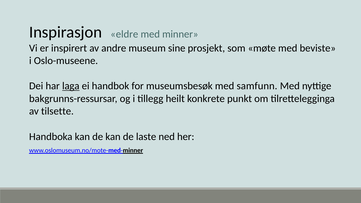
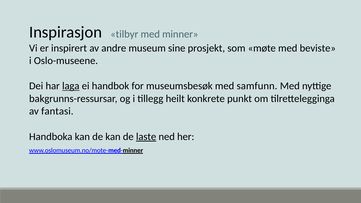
eldre: eldre -> tilbyr (124, 34)
tilsette: tilsette -> fantasi (57, 111)
laste underline: none -> present (146, 137)
